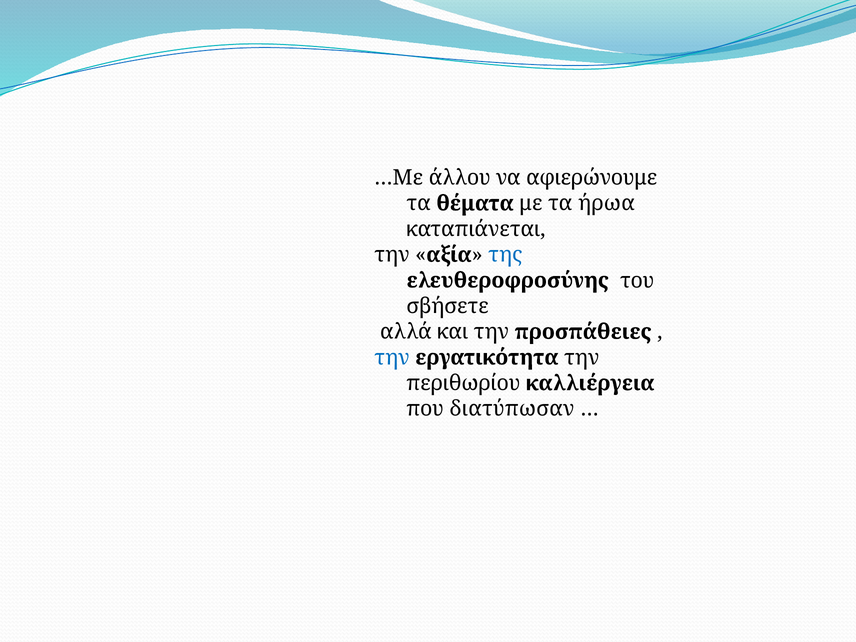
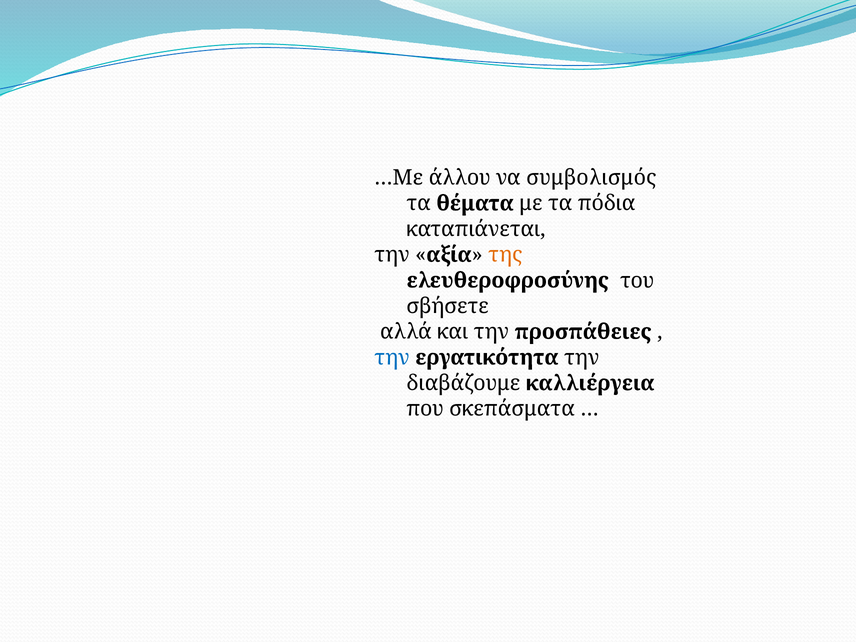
αφιερώνουμε: αφιερώνουμε -> συμβολισμός (591, 178)
ήρωα: ήρωα -> πόδια (607, 203)
της colour: blue -> orange (505, 255)
περιθωρίου: περιθωρίου -> διαβάζουμε (463, 383)
διατύπωσαν: διατύπωσαν -> σκεπάσματα (512, 409)
